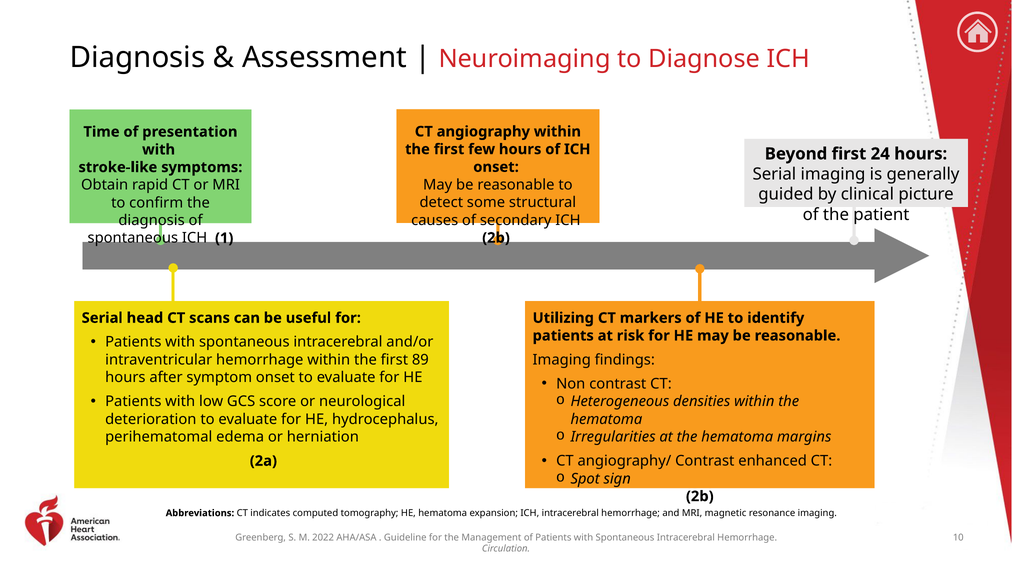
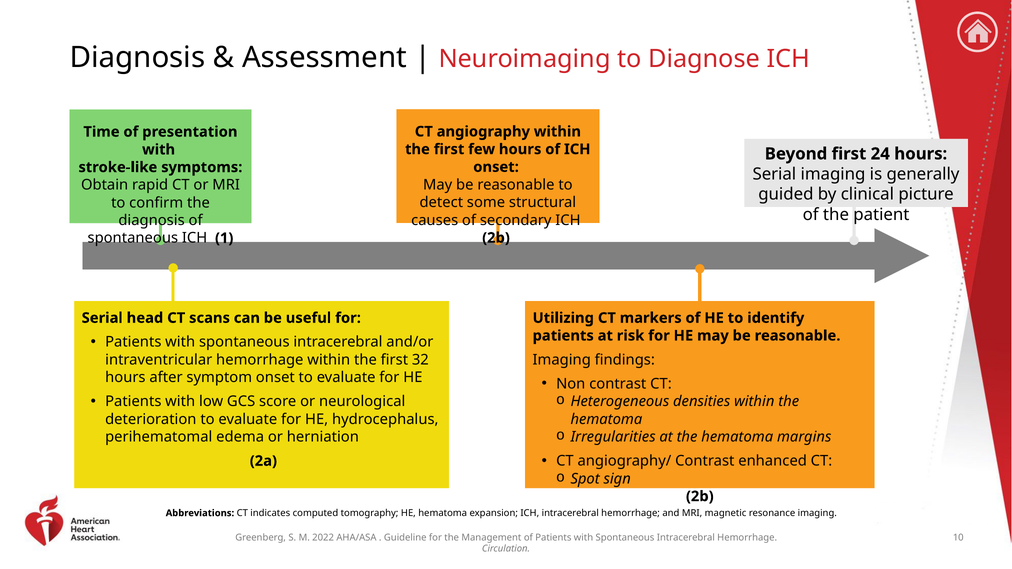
89: 89 -> 32 (420, 360)
